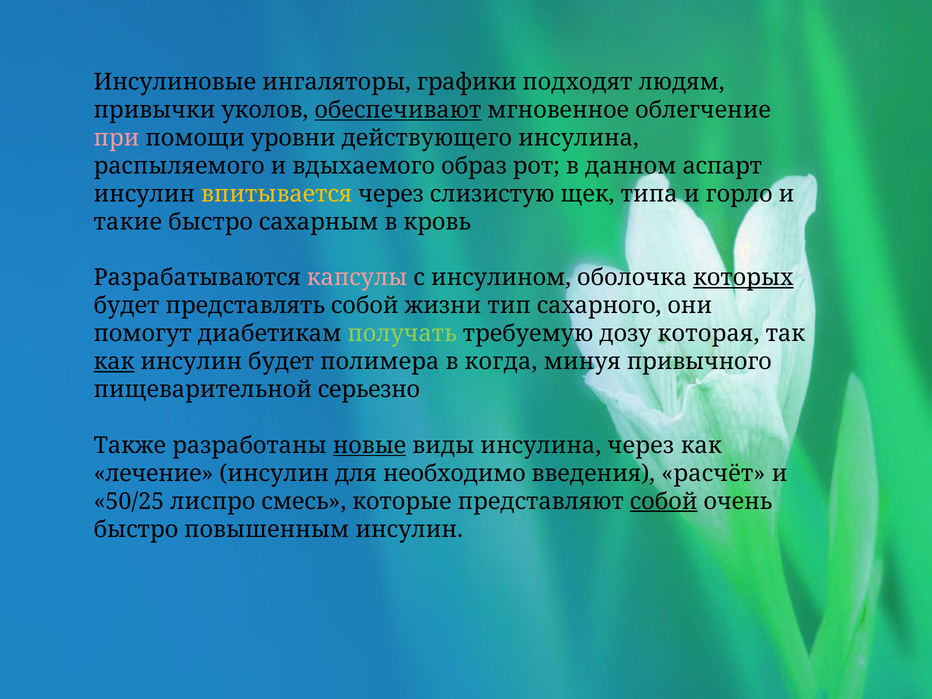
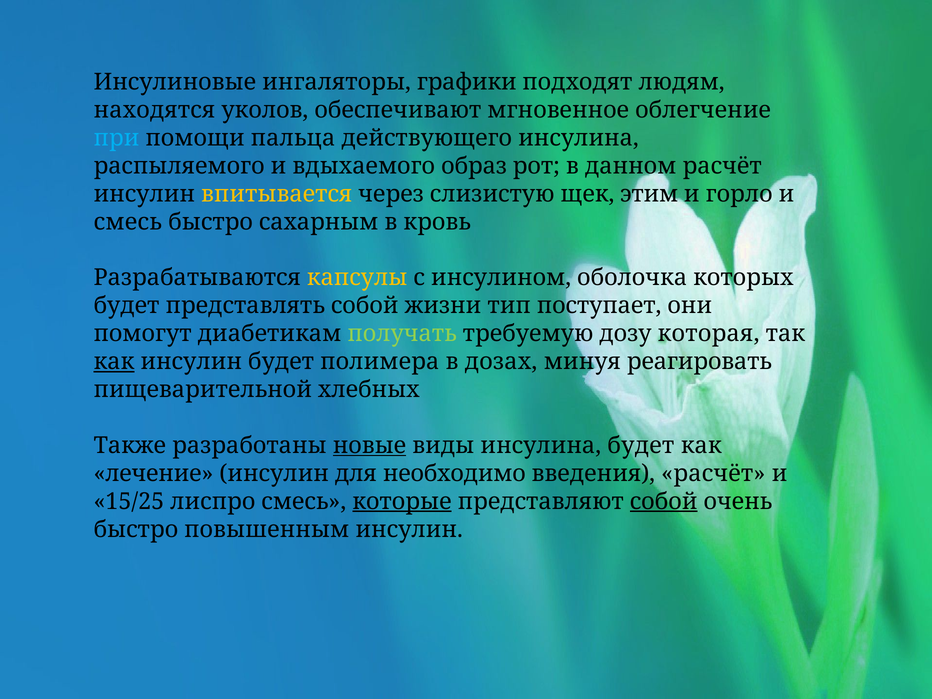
привычки: привычки -> находятся (154, 110)
обеспечивают underline: present -> none (398, 110)
при colour: pink -> light blue (116, 138)
уровни: уровни -> пальца (293, 138)
данном аспарт: аспарт -> расчёт (722, 166)
типа: типа -> этим (649, 194)
такие: такие -> смесь (128, 222)
капсулы colour: pink -> yellow (357, 278)
которых underline: present -> none (743, 278)
сахарного: сахарного -> поступает (599, 306)
когда: когда -> дозах (501, 362)
привычного: привычного -> реагировать (699, 362)
серьезно: серьезно -> хлебных (369, 390)
инсулина через: через -> будет (641, 446)
50/25: 50/25 -> 15/25 (129, 501)
которые underline: none -> present (402, 501)
